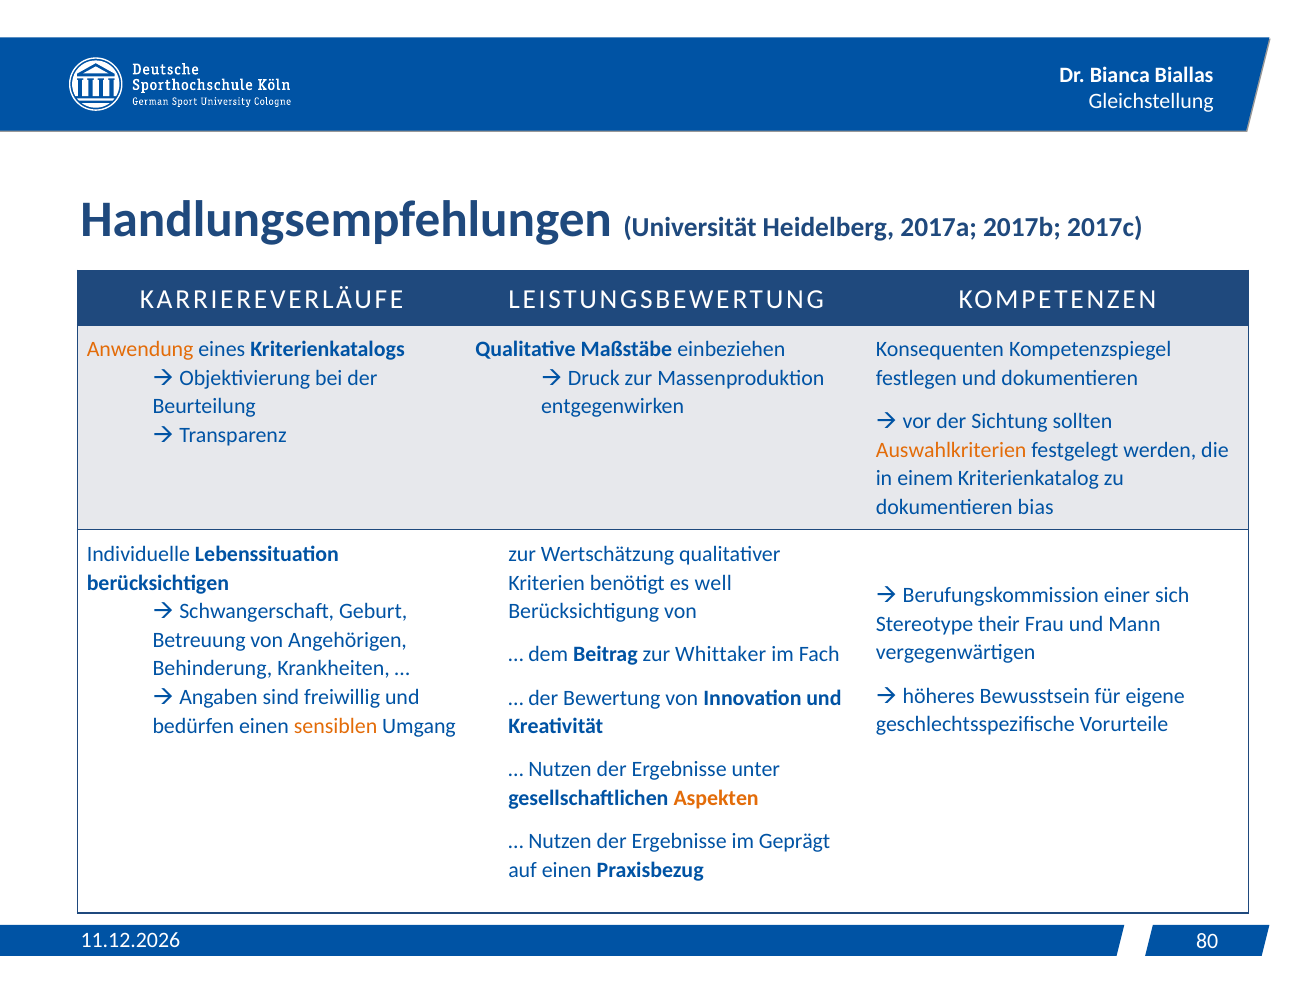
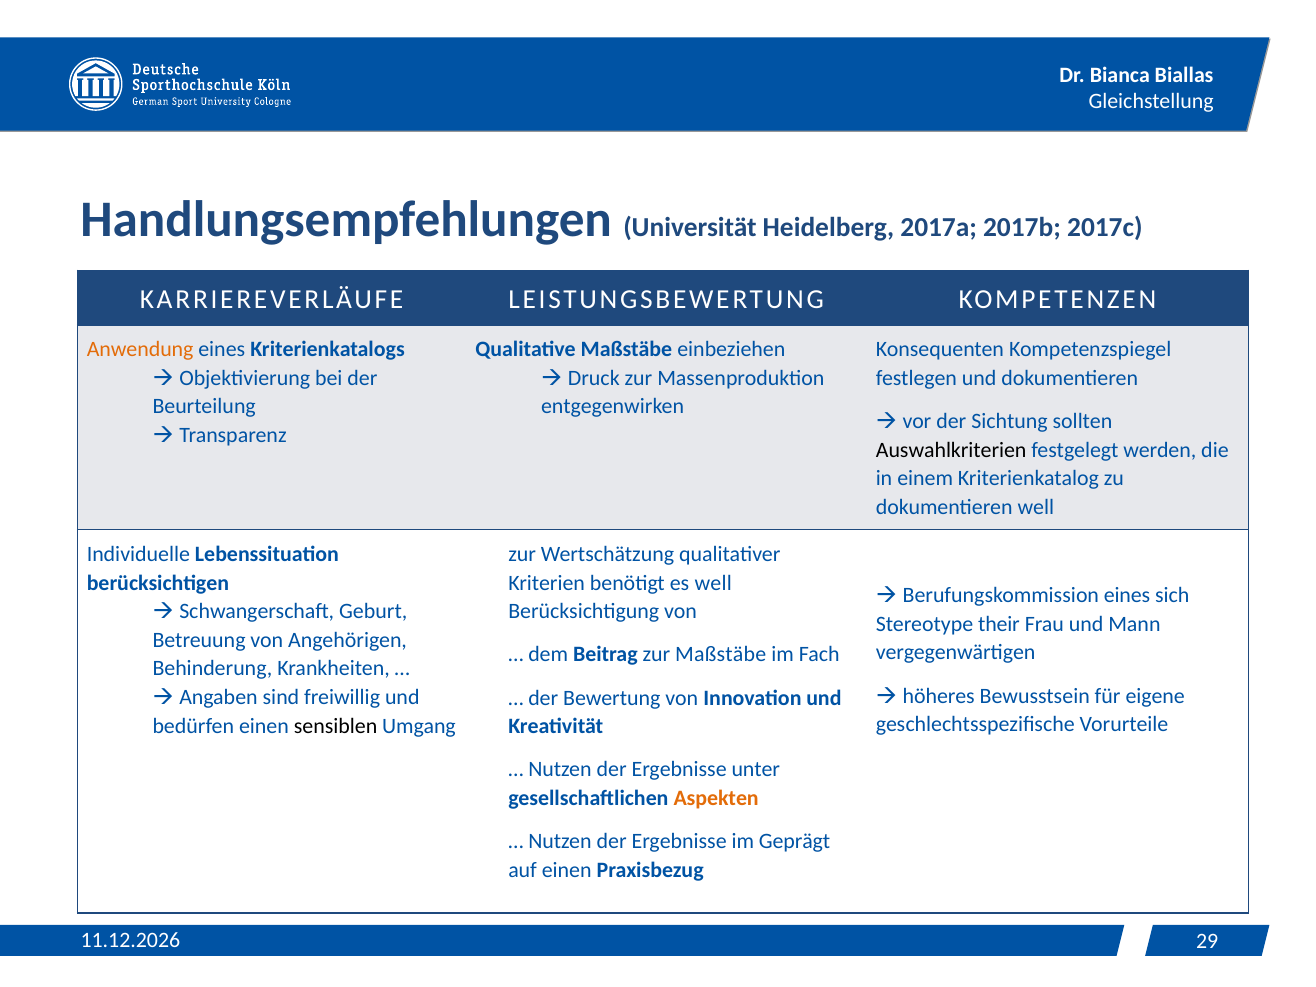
Auswahlkriterien colour: orange -> black (951, 450)
dokumentieren bias: bias -> well (1036, 507)
Berufungskommission einer: einer -> eines (1127, 596)
zur Whittaker: Whittaker -> Maßstäbe (721, 655)
sensiblen colour: orange -> black (336, 726)
80: 80 -> 29 (1207, 941)
